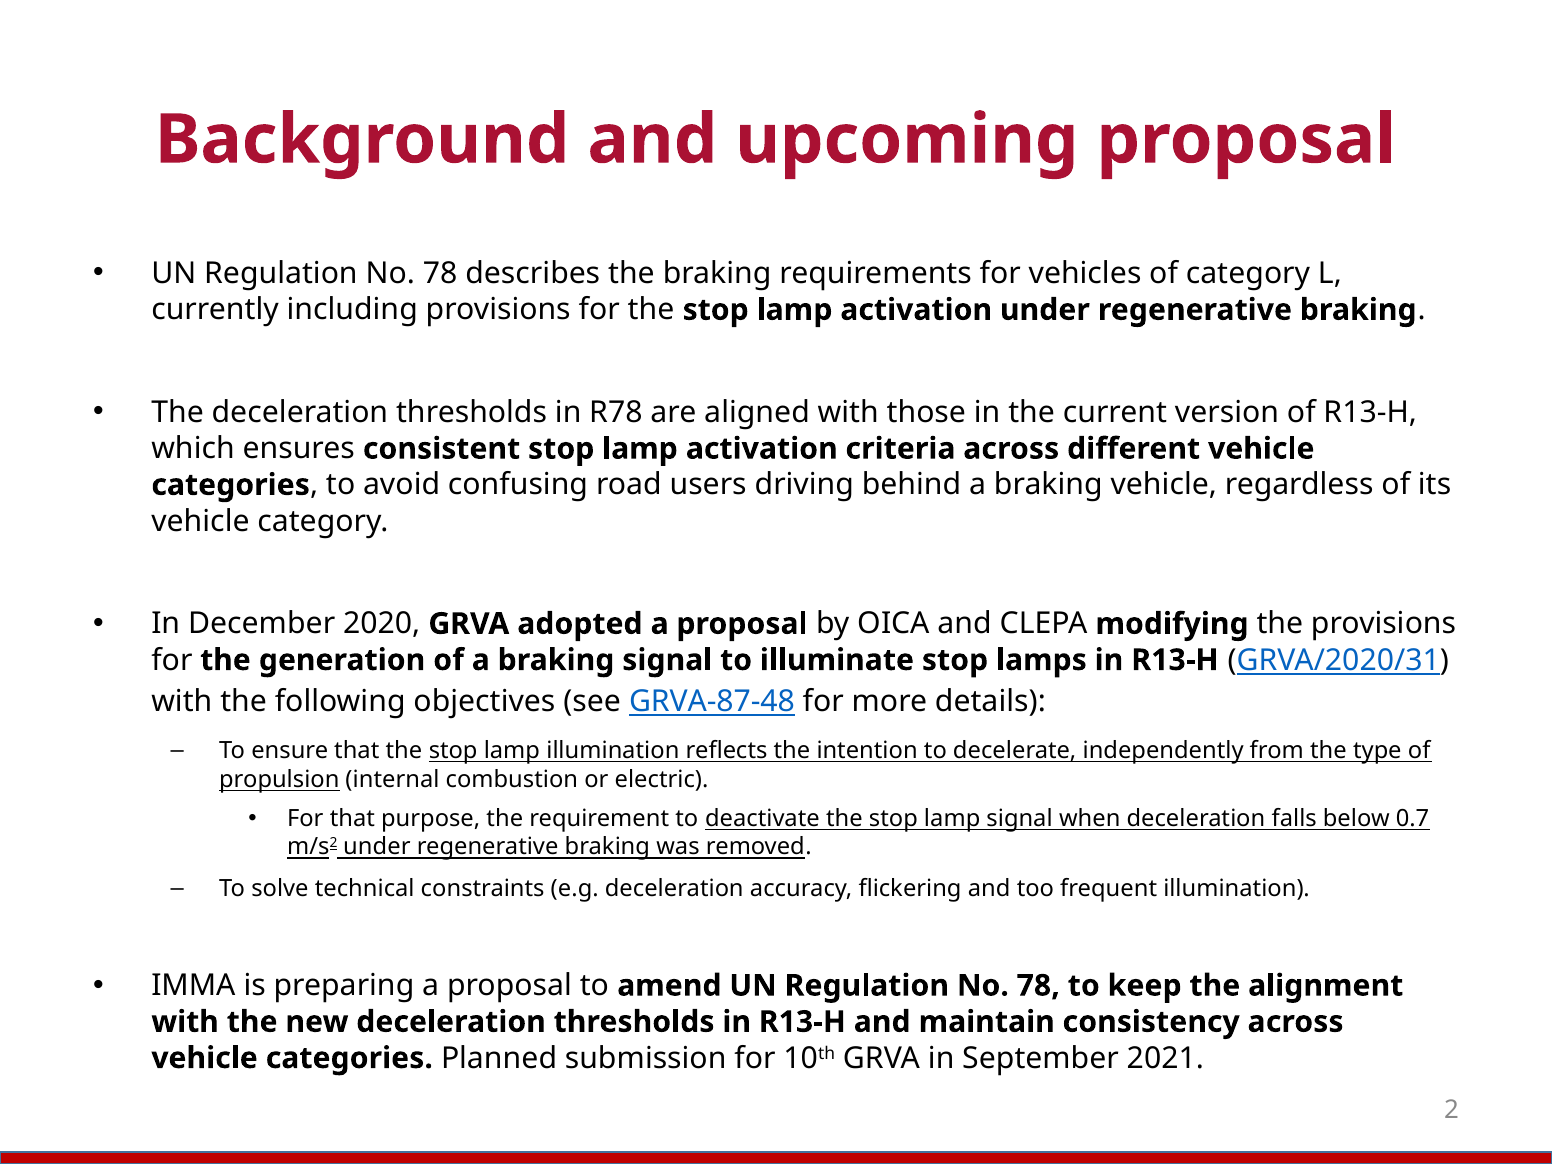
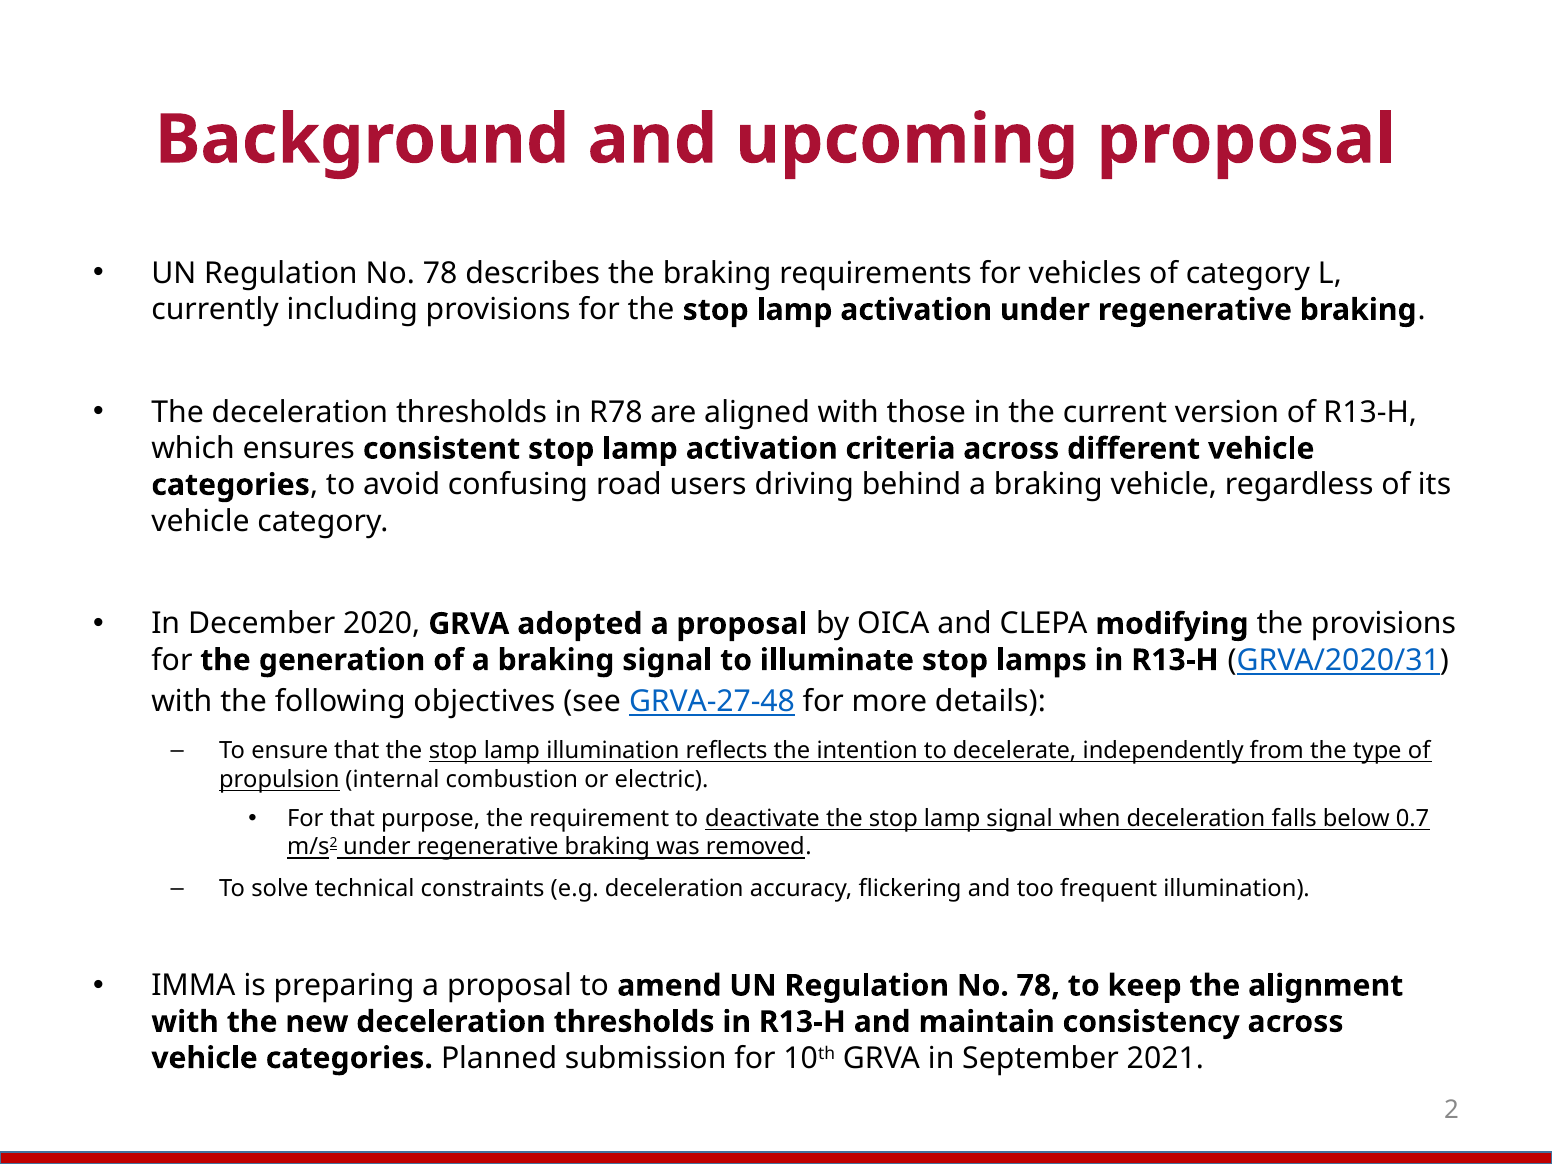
GRVA-87-48: GRVA-87-48 -> GRVA-27-48 (712, 701)
